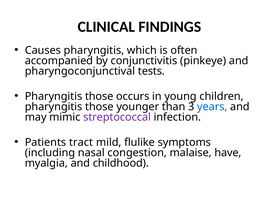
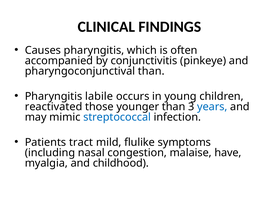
pharyngoconjunctival tests: tests -> than (151, 71)
those: those -> labile (99, 96)
pharyngitis: pharyngitis -> reactivated (54, 107)
streptococcal colour: purple -> blue (117, 117)
